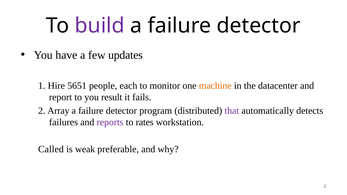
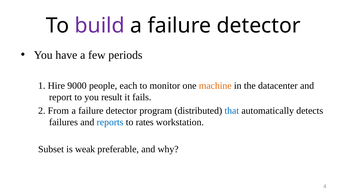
updates: updates -> periods (125, 55)
5651: 5651 -> 9000 (77, 86)
Array: Array -> From (58, 111)
that colour: purple -> blue (232, 111)
reports colour: purple -> blue (110, 122)
Called: Called -> Subset (51, 149)
